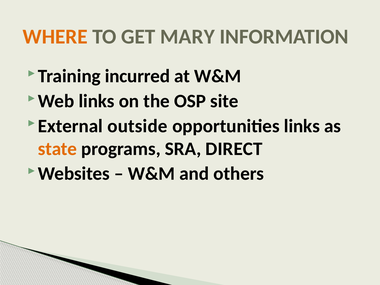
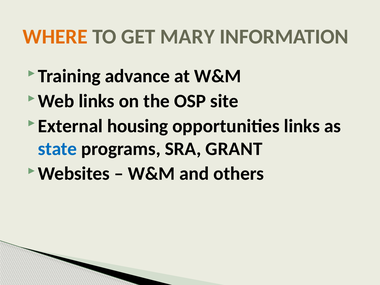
incurred: incurred -> advance (137, 76)
outside: outside -> housing (138, 126)
state colour: orange -> blue (57, 149)
DIRECT: DIRECT -> GRANT (234, 149)
